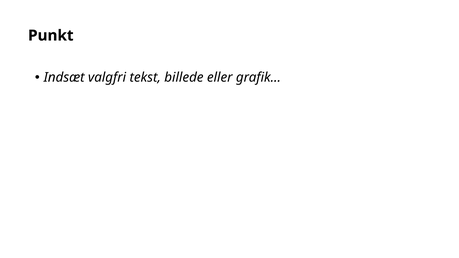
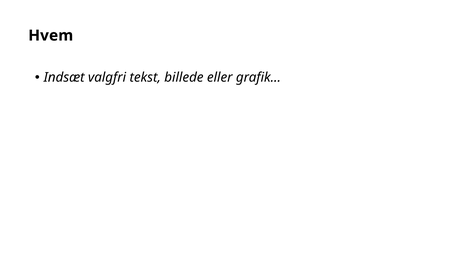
Punkt: Punkt -> Hvem (51, 36)
